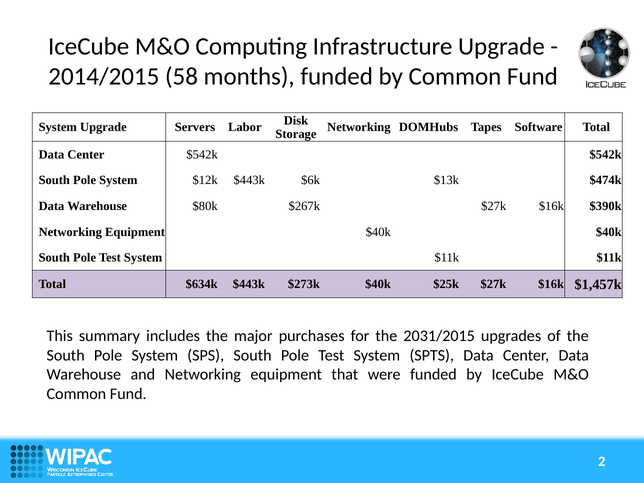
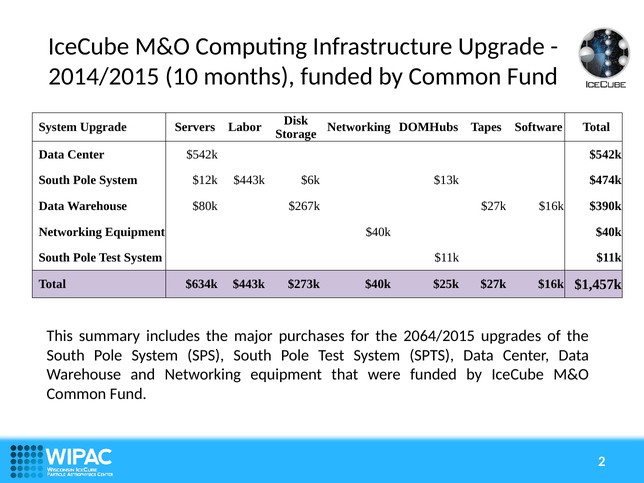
58: 58 -> 10 (181, 76)
2031/2015: 2031/2015 -> 2064/2015 (439, 336)
